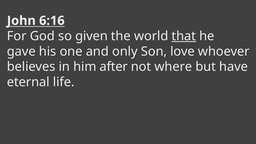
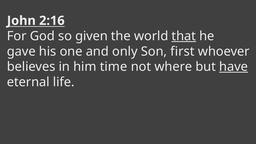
6:16: 6:16 -> 2:16 (52, 21)
love: love -> first (182, 51)
after: after -> time (114, 67)
have underline: none -> present (234, 67)
